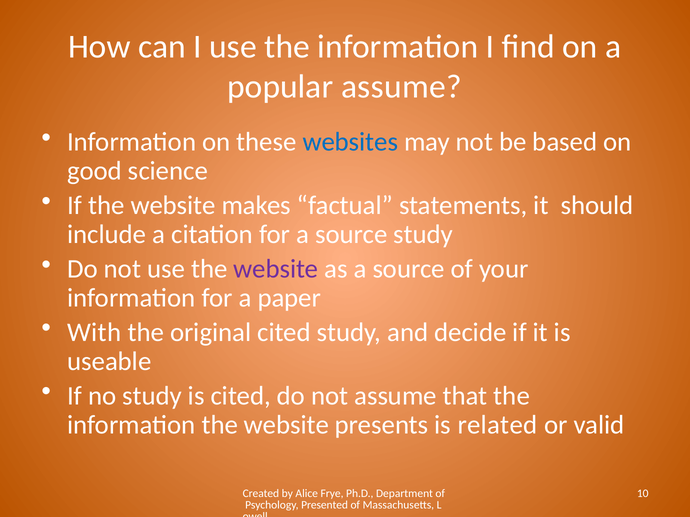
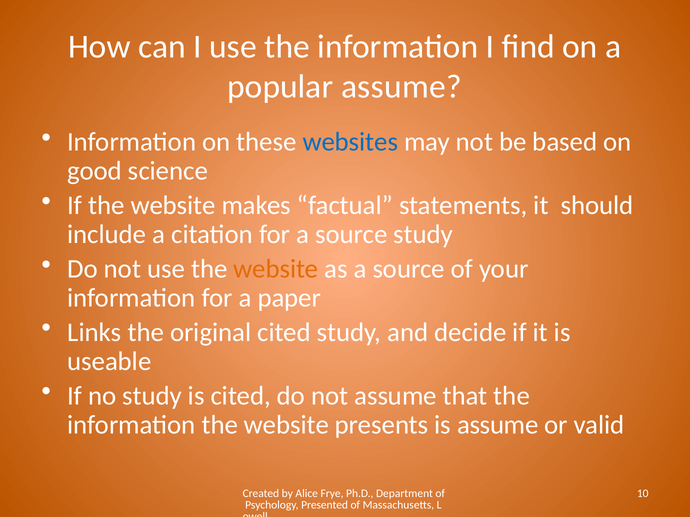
website colour: purple -> orange (276, 269)
With: With -> Links (94, 333)
is related: related -> assume (498, 425)
